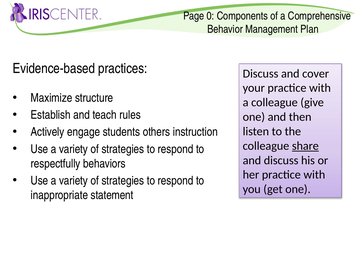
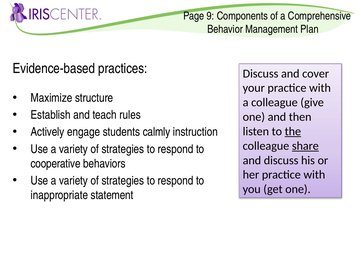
0: 0 -> 9 (210, 16)
others: others -> calmly (157, 132)
the underline: none -> present (293, 131)
respectfully: respectfully -> cooperative (56, 163)
